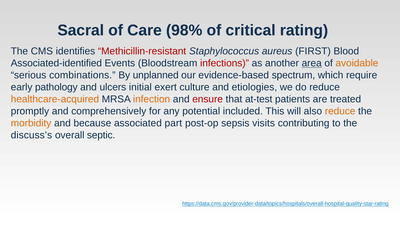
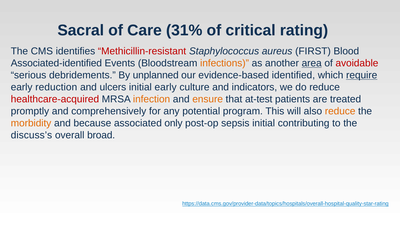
98%: 98% -> 31% (184, 30)
infections colour: red -> orange (225, 63)
avoidable colour: orange -> red (357, 63)
combinations: combinations -> debridements (82, 75)
spectrum: spectrum -> identified (293, 75)
require underline: none -> present (362, 75)
pathology: pathology -> reduction (56, 87)
initial exert: exert -> early (166, 87)
etiologies: etiologies -> indicators (254, 87)
healthcare-acquired colour: orange -> red (55, 99)
ensure colour: red -> orange (208, 99)
included: included -> program (243, 111)
part: part -> only (173, 123)
sepsis visits: visits -> initial (264, 123)
septic: septic -> broad (101, 135)
